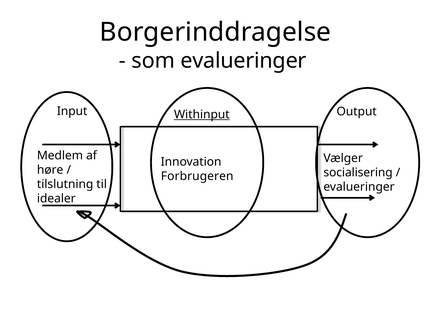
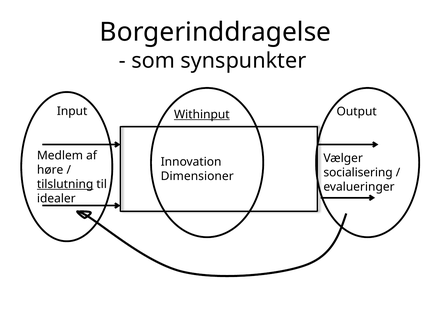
som evalueringer: evalueringer -> synspunkter (243, 61)
Forbrugeren: Forbrugeren -> Dimensioner (197, 176)
tilslutning underline: none -> present (65, 184)
